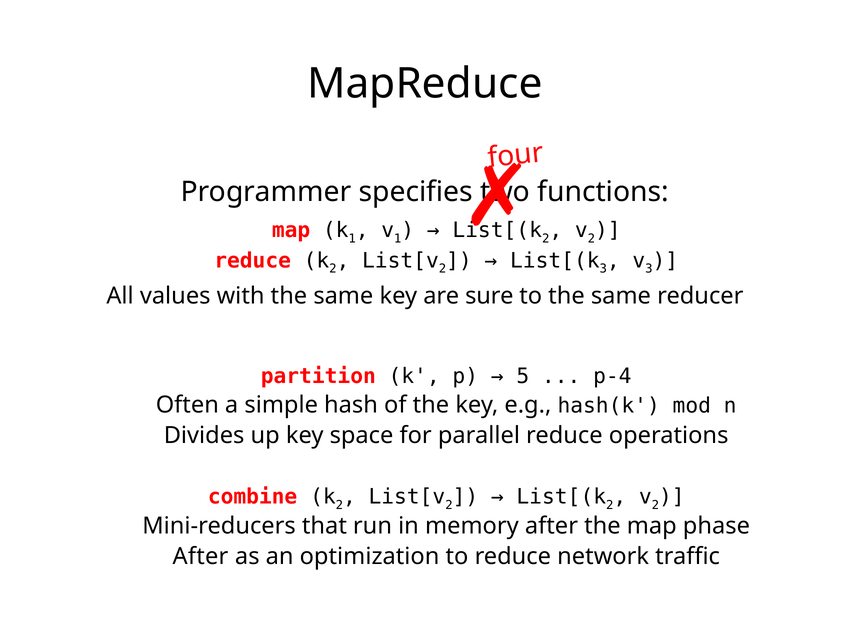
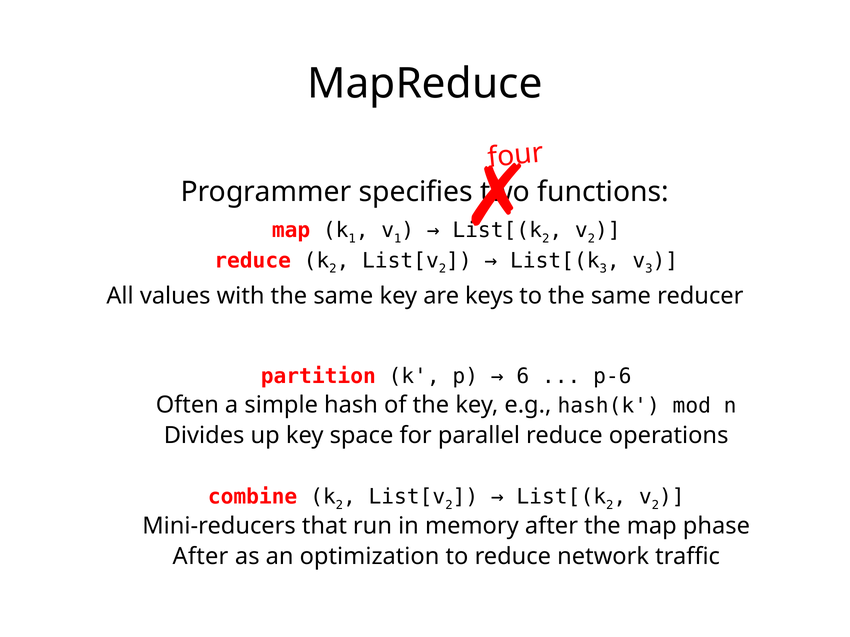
sure: sure -> keys (489, 296)
5: 5 -> 6 (523, 377)
p-4: p-4 -> p-6 (612, 377)
